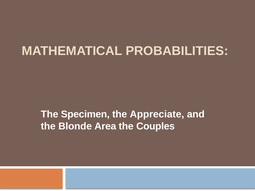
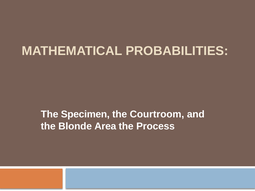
Appreciate: Appreciate -> Courtroom (157, 114)
Couples: Couples -> Process (155, 126)
